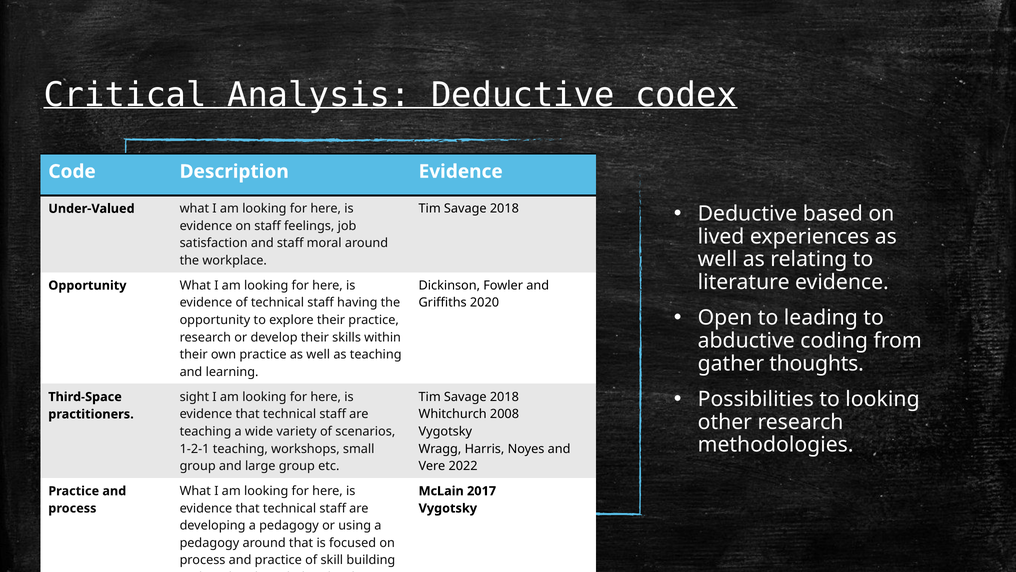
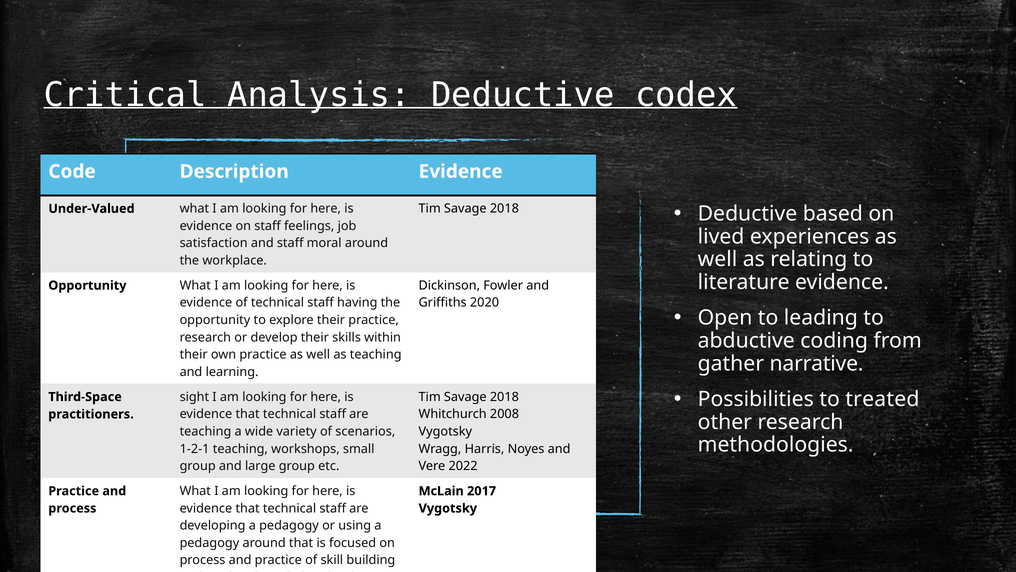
thoughts: thoughts -> narrative (817, 363)
to looking: looking -> treated (882, 399)
